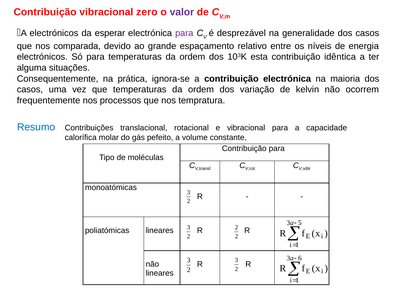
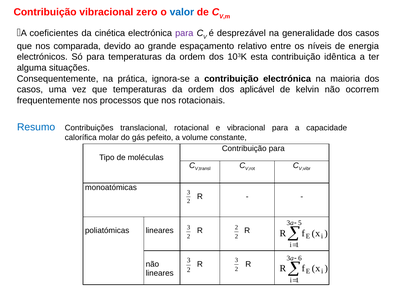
valor colour: purple -> blue (182, 12)
electrónicos: electrónicos -> coeficientes (54, 33)
esperar: esperar -> cinética (110, 33)
variação: variação -> aplicável (257, 90)
tempratura: tempratura -> rotacionais (202, 100)
